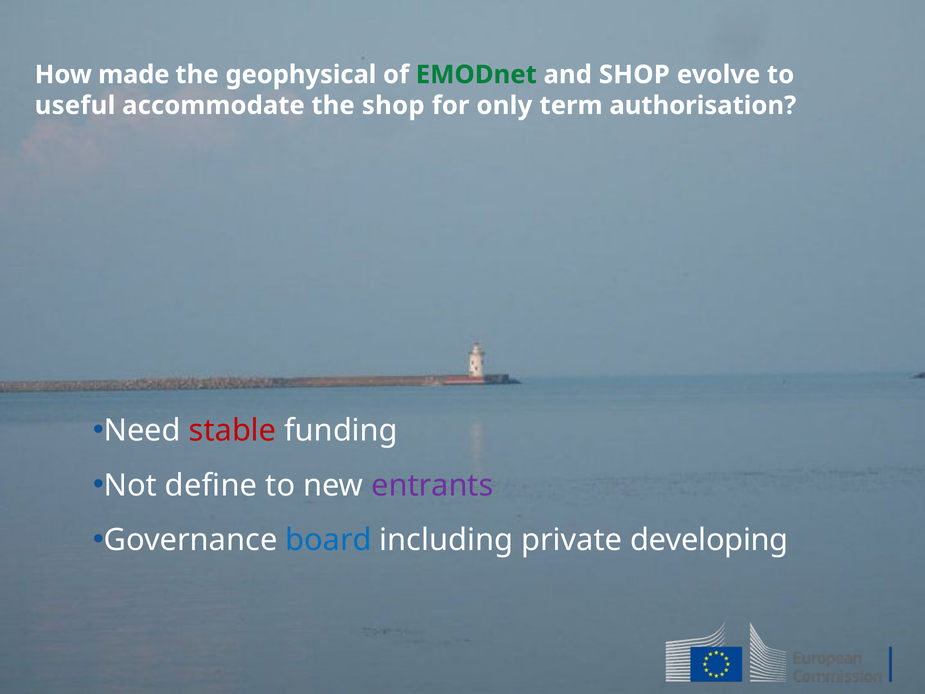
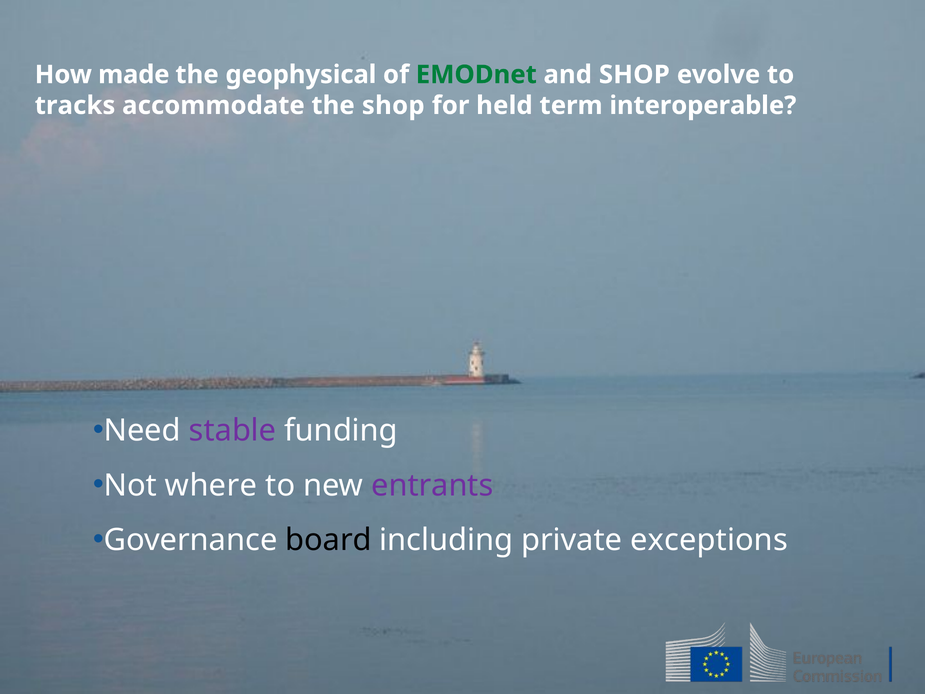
useful: useful -> tracks (75, 105)
only: only -> held (504, 105)
authorisation: authorisation -> interoperable (703, 105)
stable colour: red -> purple (233, 430)
define: define -> where (211, 485)
board colour: blue -> black (329, 540)
developing: developing -> exceptions (709, 540)
